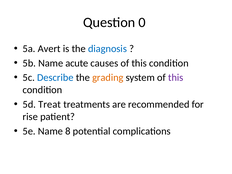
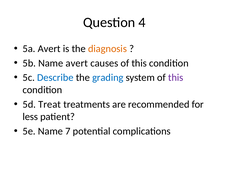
0: 0 -> 4 (142, 22)
diagnosis colour: blue -> orange (107, 49)
Name acute: acute -> avert (77, 63)
grading colour: orange -> blue (108, 78)
rise: rise -> less (30, 117)
8: 8 -> 7 (68, 131)
